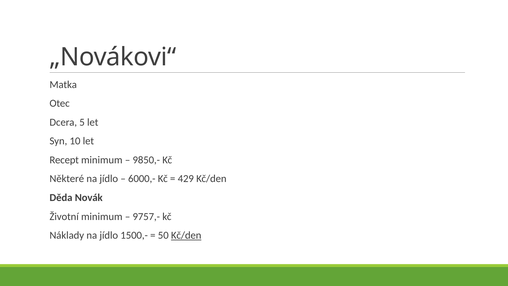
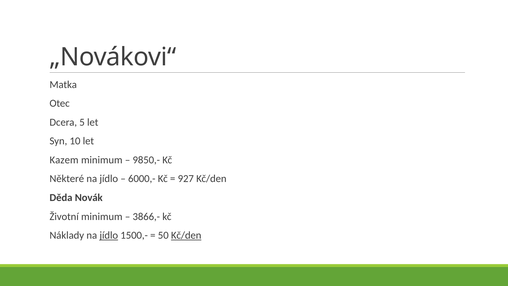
Recept: Recept -> Kazem (64, 160)
429: 429 -> 927 (186, 179)
9757,-: 9757,- -> 3866,- (146, 216)
jídlo underline: none -> present (109, 235)
